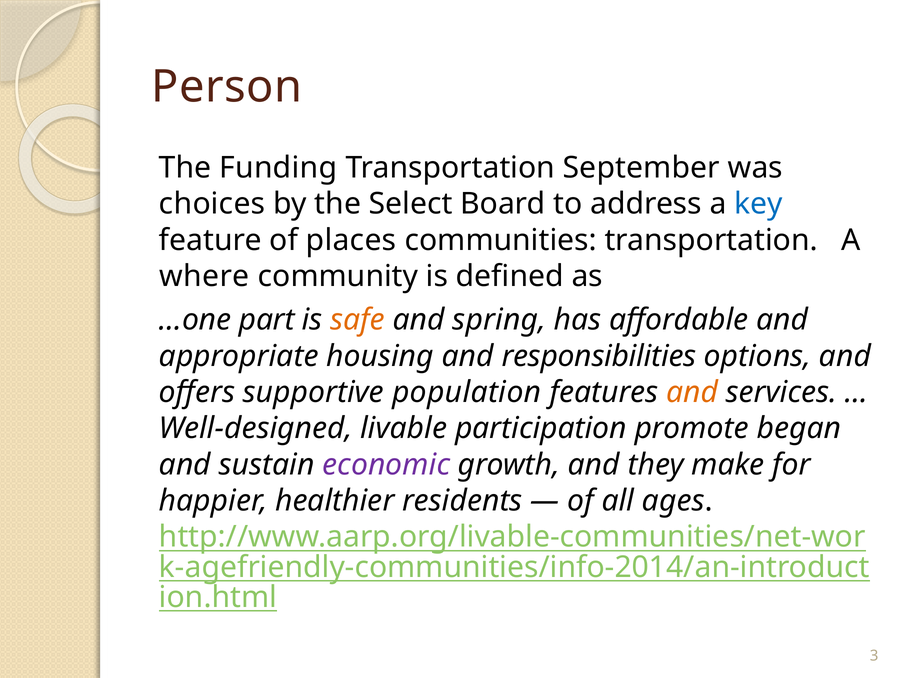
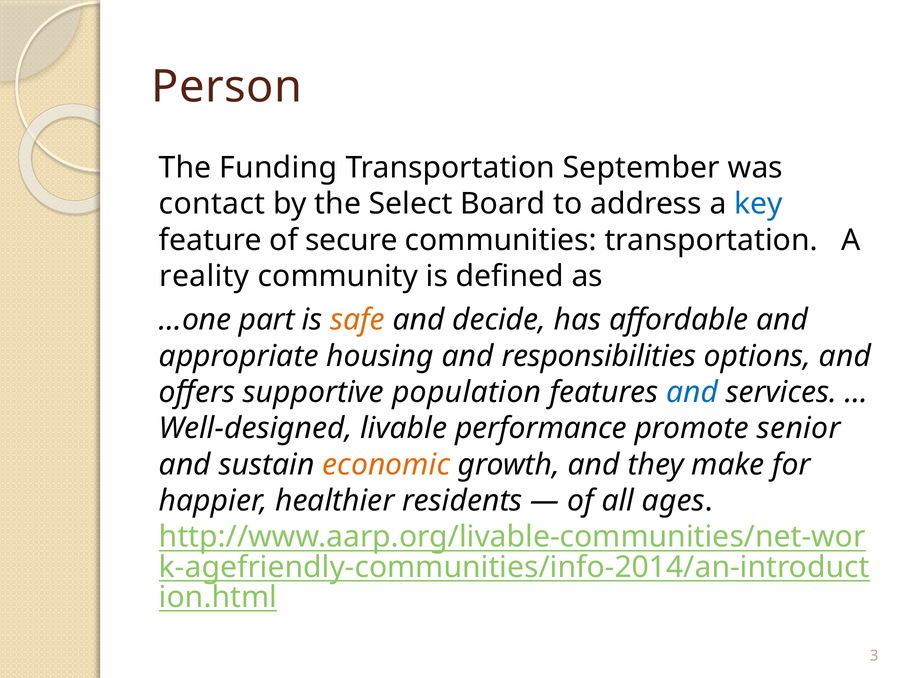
choices: choices -> contact (212, 204)
places: places -> secure (351, 240)
where: where -> reality (204, 276)
spring: spring -> decide (499, 320)
and colour: orange -> blue (692, 392)
participation: participation -> performance (541, 428)
began: began -> senior (799, 428)
economic colour: purple -> orange (386, 465)
